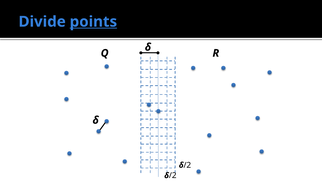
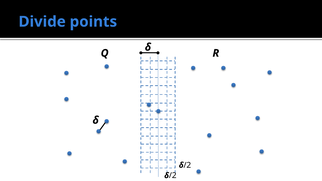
points underline: present -> none (93, 22)
